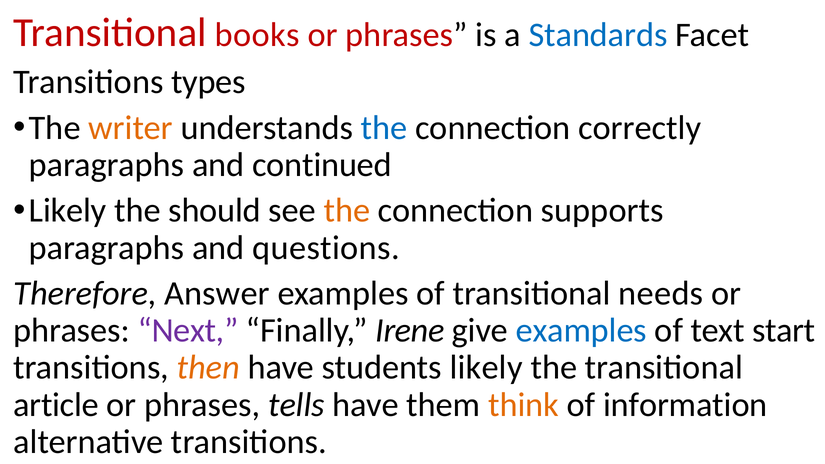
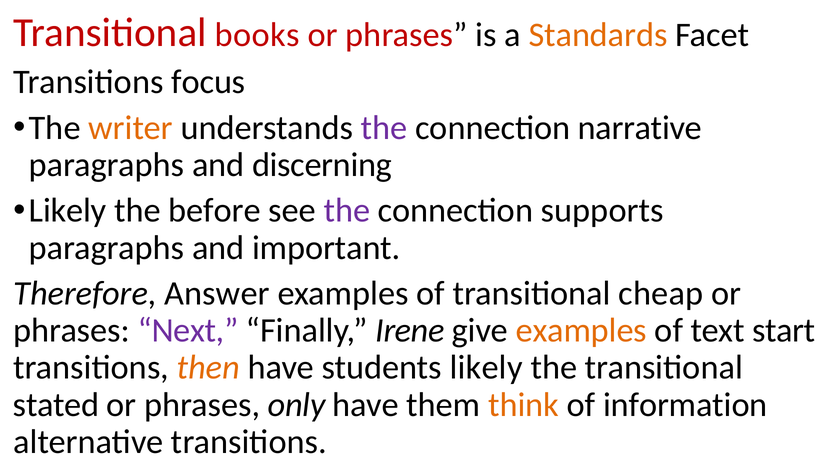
Standards colour: blue -> orange (598, 35)
types: types -> focus (208, 82)
the colour: blue -> purple (384, 128)
correctly: correctly -> narrative (640, 128)
continued: continued -> discerning (322, 165)
should: should -> before (215, 211)
the colour: orange -> purple (347, 211)
questions: questions -> important (326, 248)
needs: needs -> cheap (661, 293)
examples colour: blue -> orange (581, 331)
article: article -> stated (56, 405)
tells: tells -> only (297, 405)
